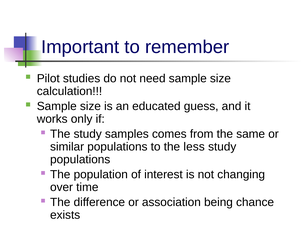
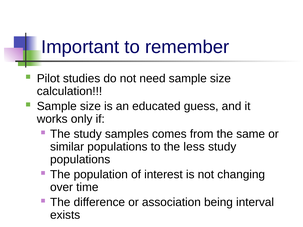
chance: chance -> interval (255, 203)
